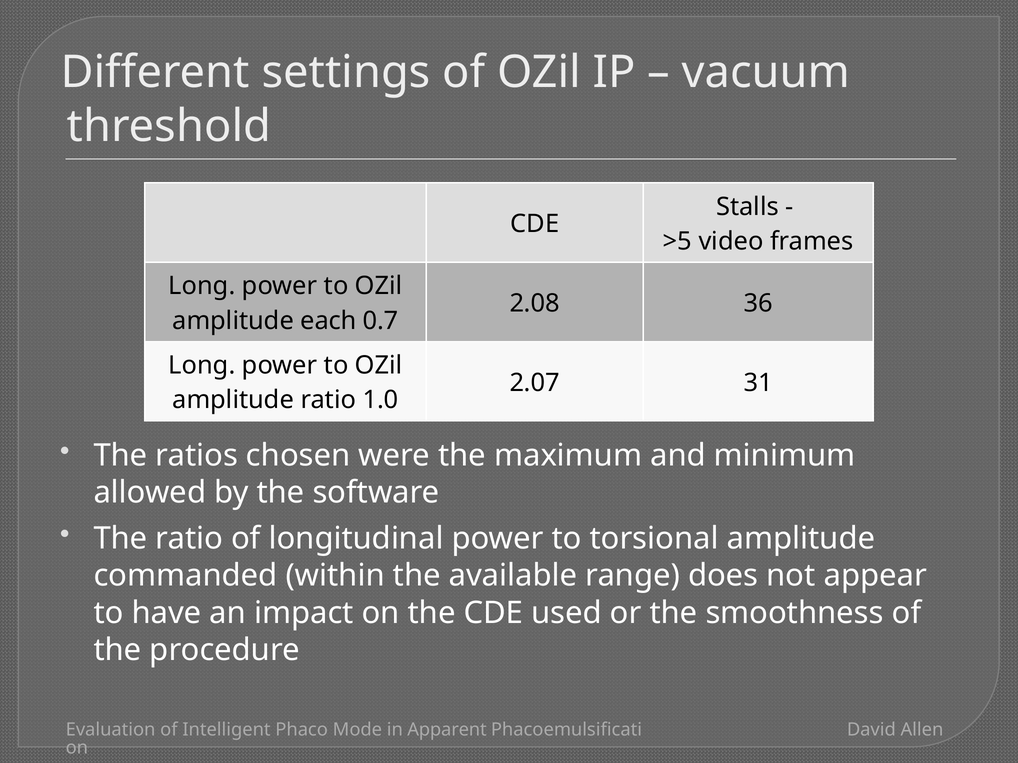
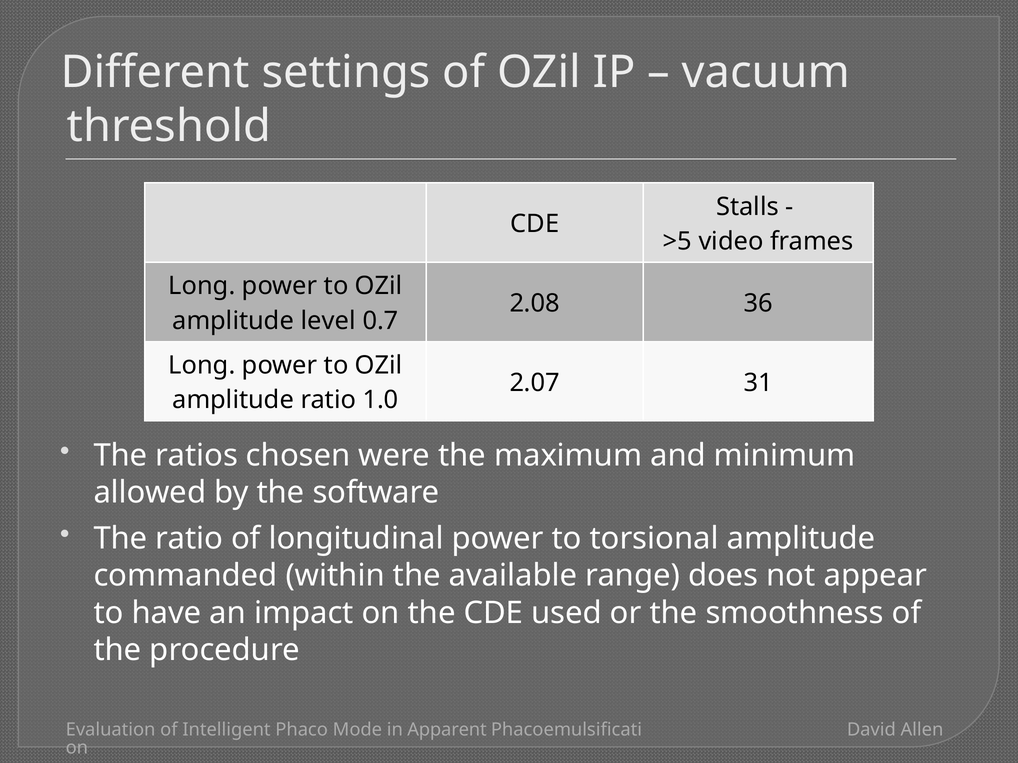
each: each -> level (328, 321)
